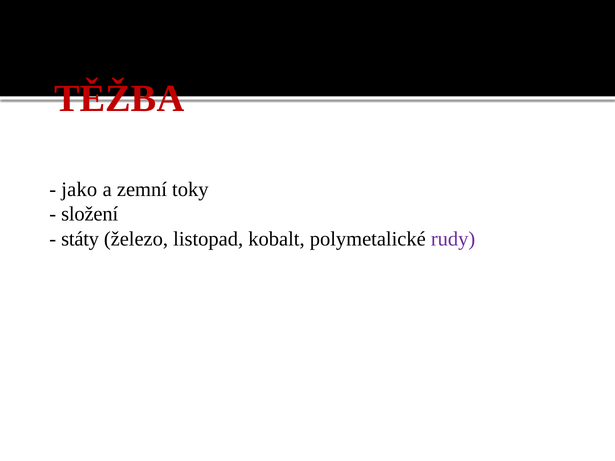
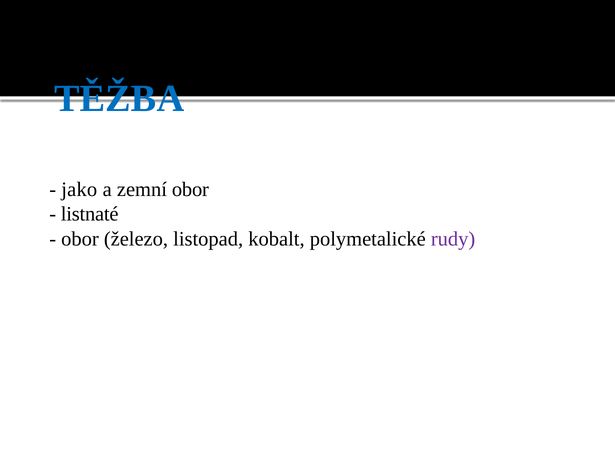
TĚŽBA colour: red -> blue (119, 99)
zemní toky: toky -> obor (190, 190)
složení: složení -> listnaté (90, 214)
státy: státy -> obor (80, 239)
